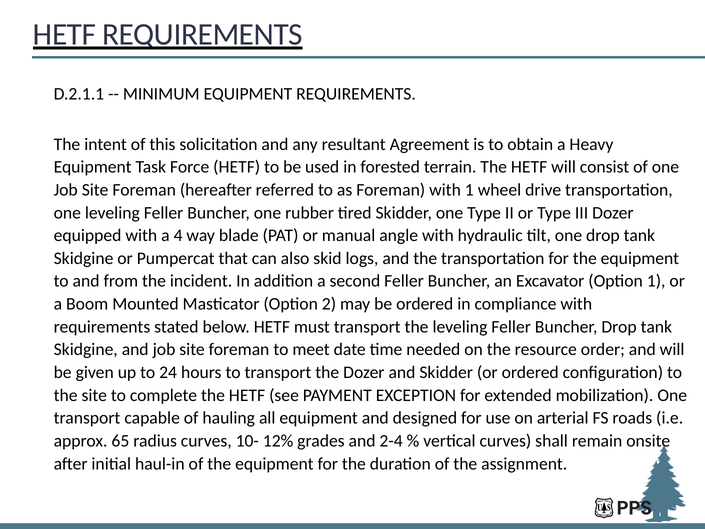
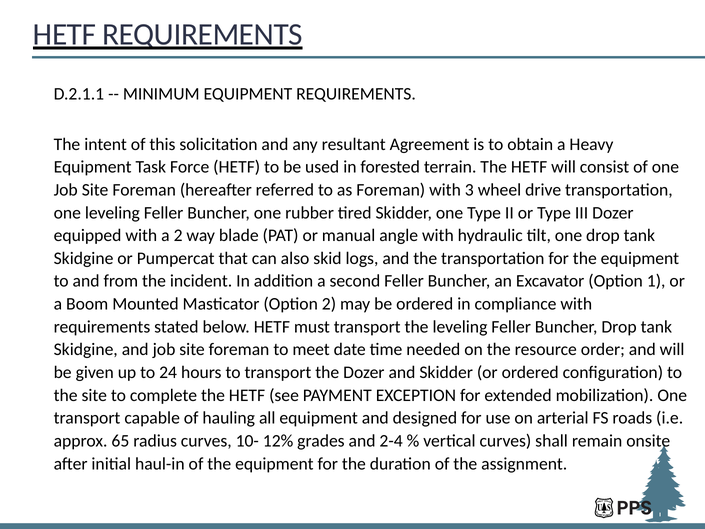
with 1: 1 -> 3 (469, 190)
a 4: 4 -> 2 (178, 235)
